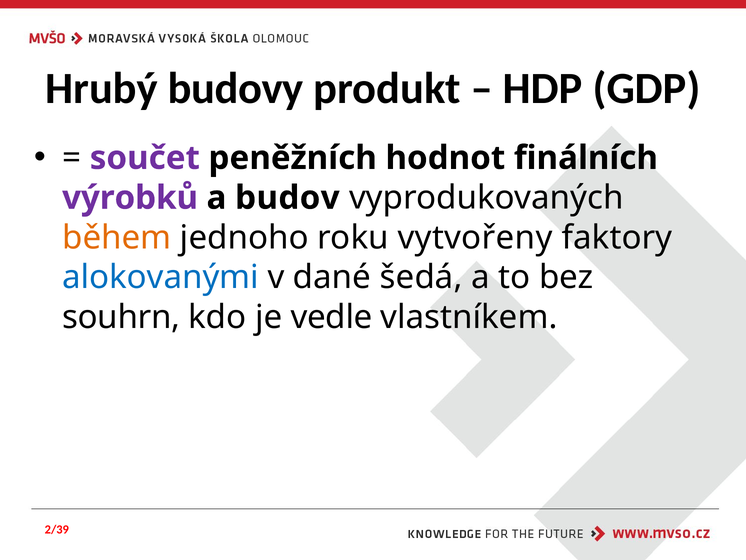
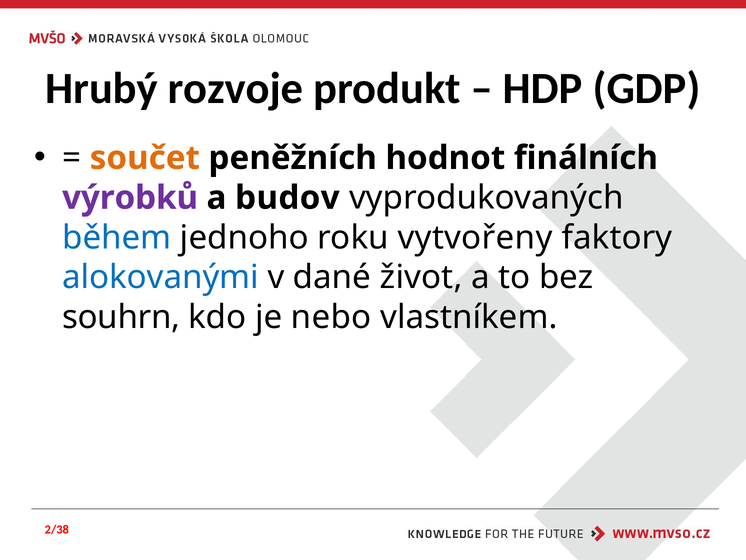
budovy: budovy -> rozvoje (235, 88)
součet colour: purple -> orange (145, 158)
během colour: orange -> blue (117, 237)
šedá: šedá -> život (421, 277)
vedle: vedle -> nebo (331, 317)
2/39: 2/39 -> 2/38 (57, 529)
